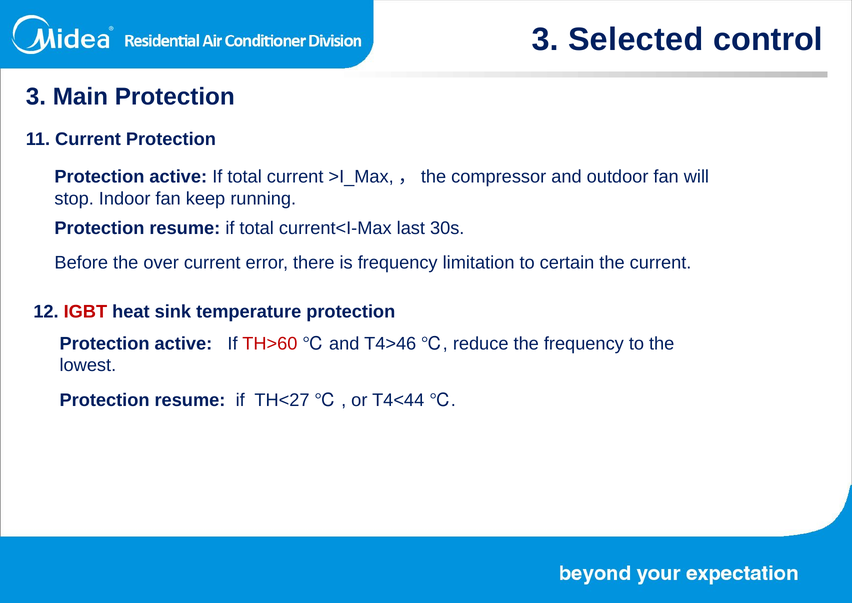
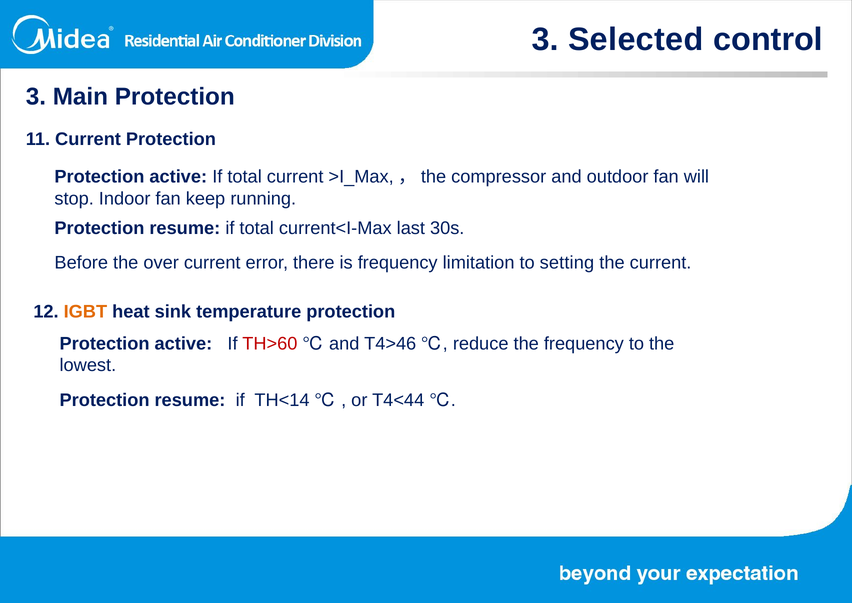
certain: certain -> setting (567, 262)
IGBT colour: red -> orange (85, 311)
TH<27: TH<27 -> TH<14 (282, 400)
